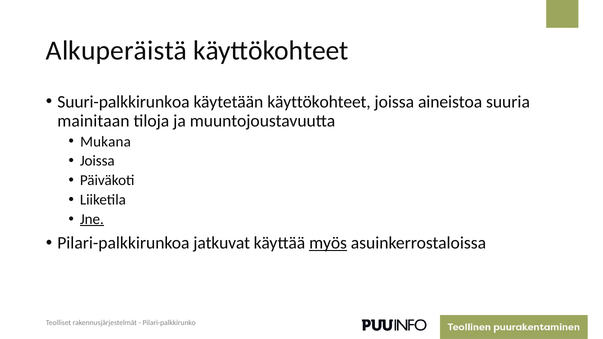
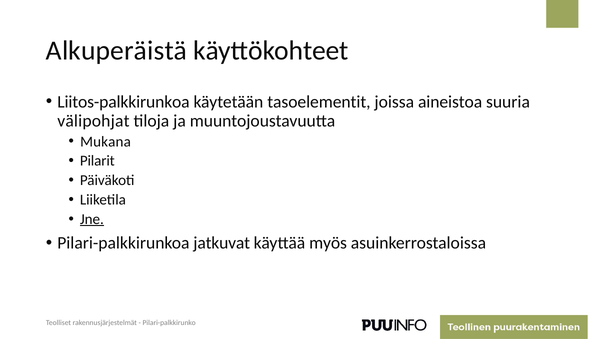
Suuri-palkkirunkoa: Suuri-palkkirunkoa -> Liitos-palkkirunkoa (123, 102)
käytetään käyttökohteet: käyttökohteet -> tasoelementit (319, 102)
mainitaan: mainitaan -> välipohjat (93, 121)
Joissa: Joissa -> Pilarit (97, 161)
myös underline: present -> none (328, 243)
